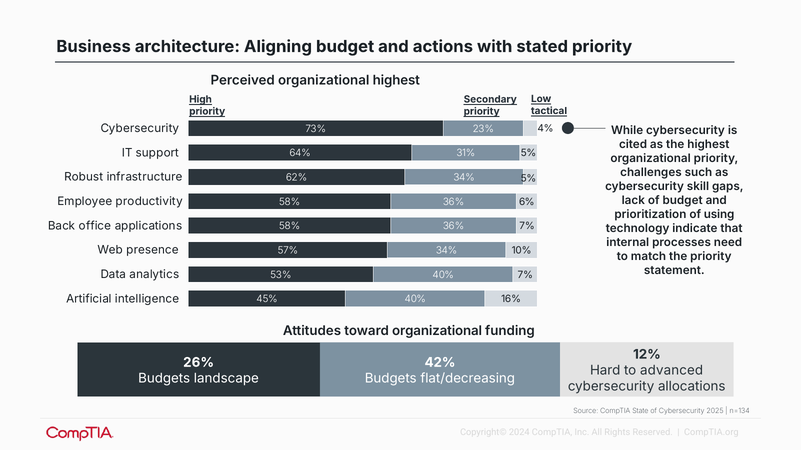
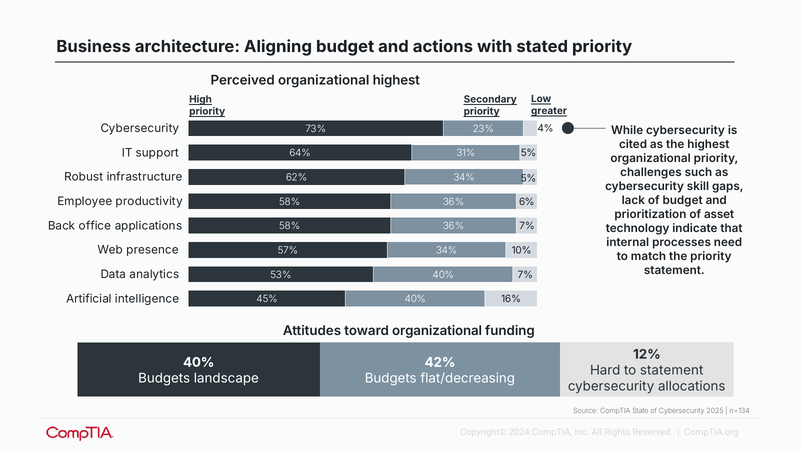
tactical: tactical -> greater (549, 111)
using: using -> asset (719, 215)
26%: 26% -> 40% (199, 363)
to advanced: advanced -> statement (672, 371)
